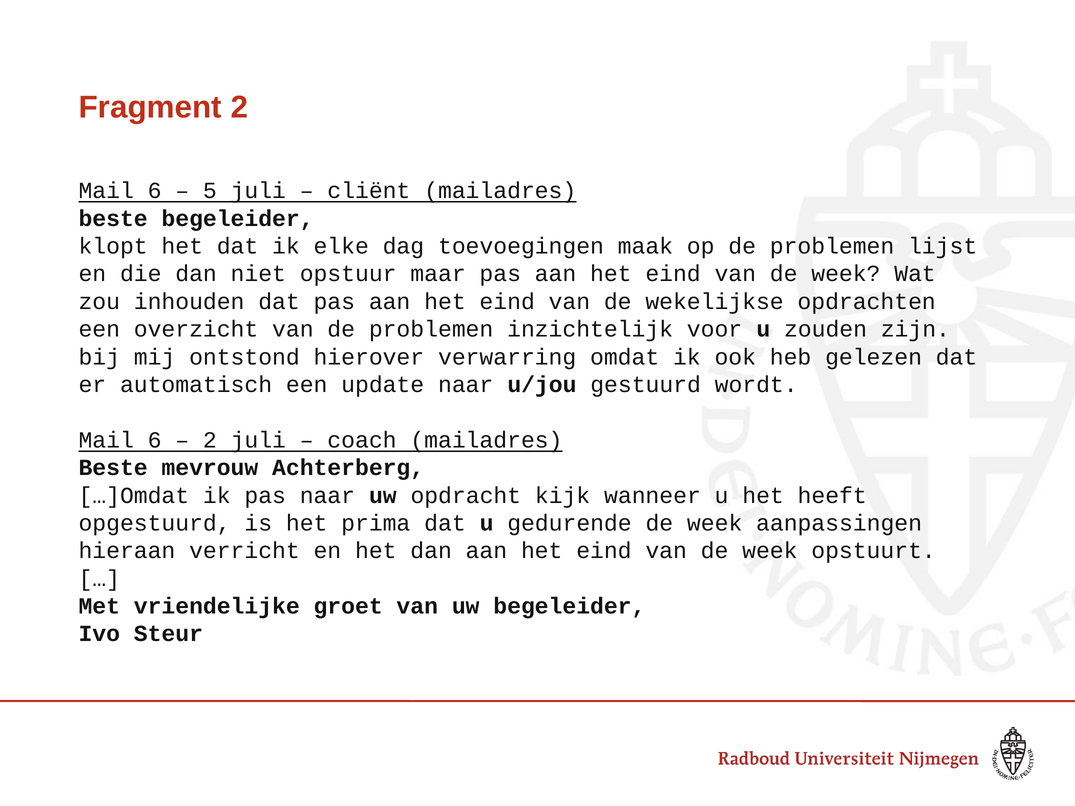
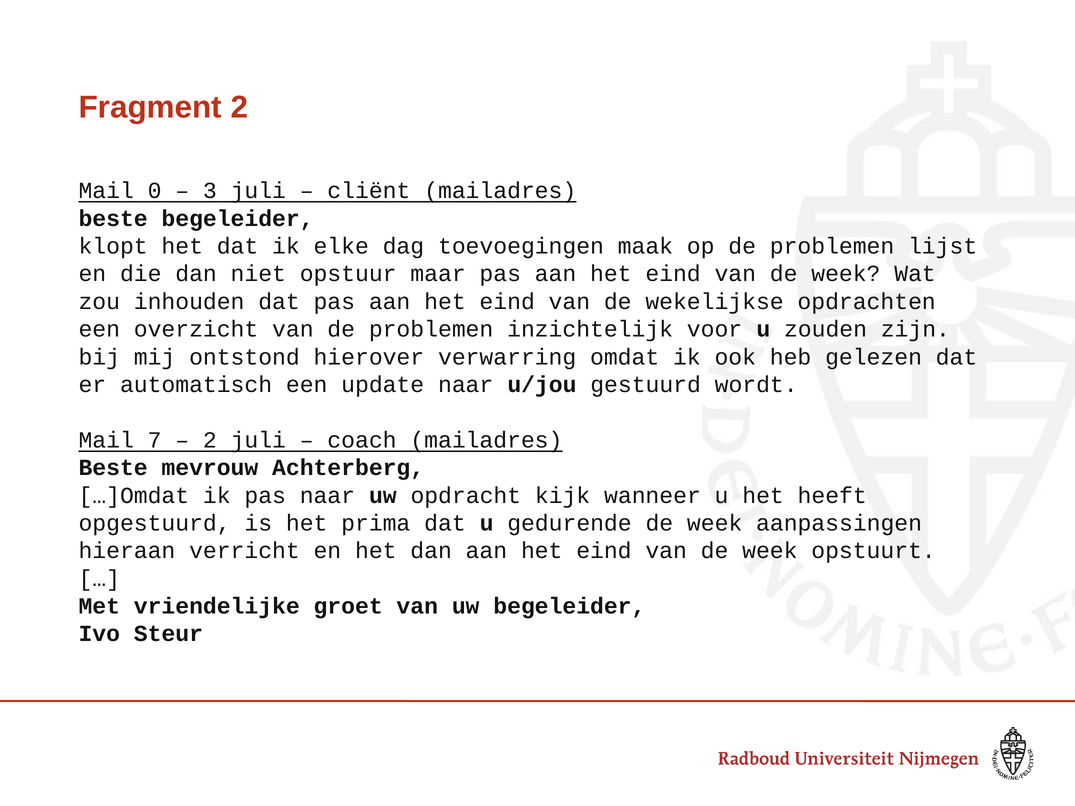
6: 6 -> 0 (155, 191)
5: 5 -> 3 (210, 191)
6: 6 -> 7 (155, 440)
